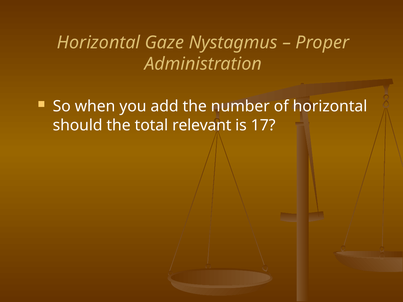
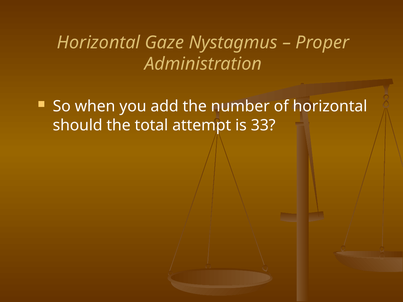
relevant: relevant -> attempt (202, 125)
17: 17 -> 33 (263, 125)
